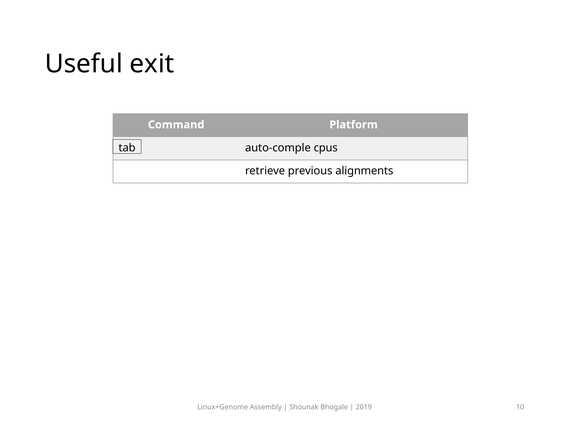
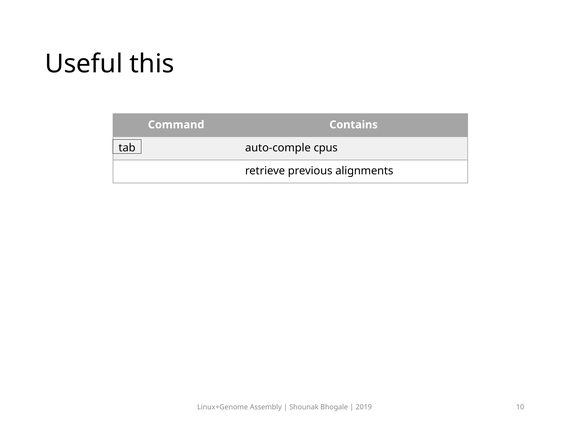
exit: exit -> this (152, 64)
Platform: Platform -> Contains (354, 125)
